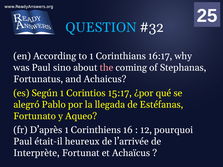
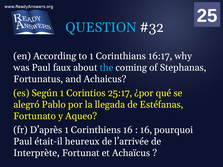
sino: sino -> faux (62, 68)
the colour: pink -> light blue (107, 68)
15:17: 15:17 -> 25:17 (120, 93)
12: 12 -> 16 (146, 130)
